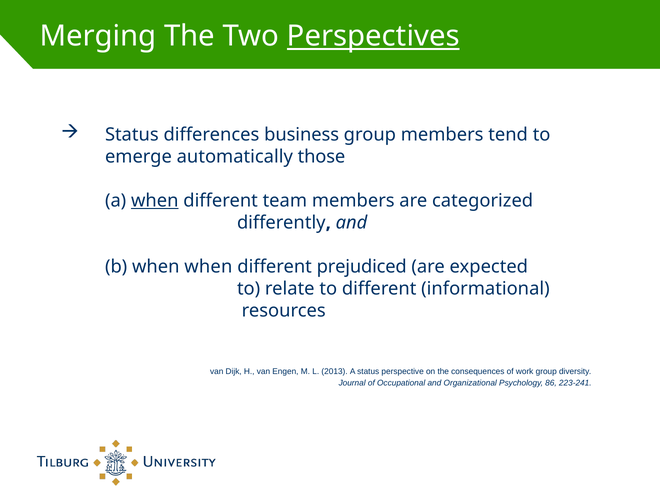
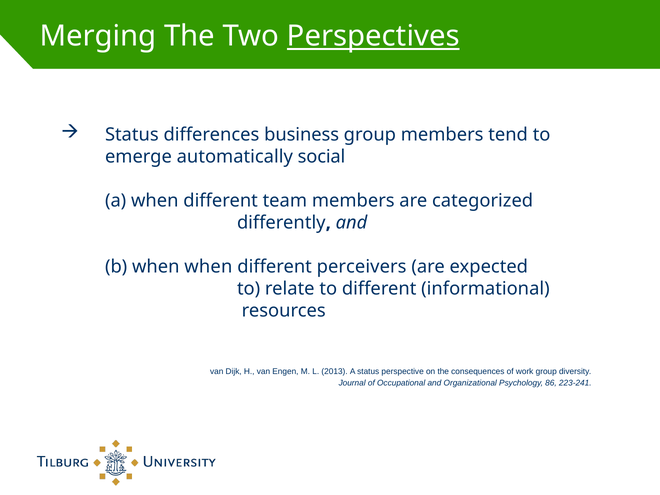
those: those -> social (322, 157)
when underline: present -> none (155, 201)
prejudiced: prejudiced -> perceivers (362, 267)
